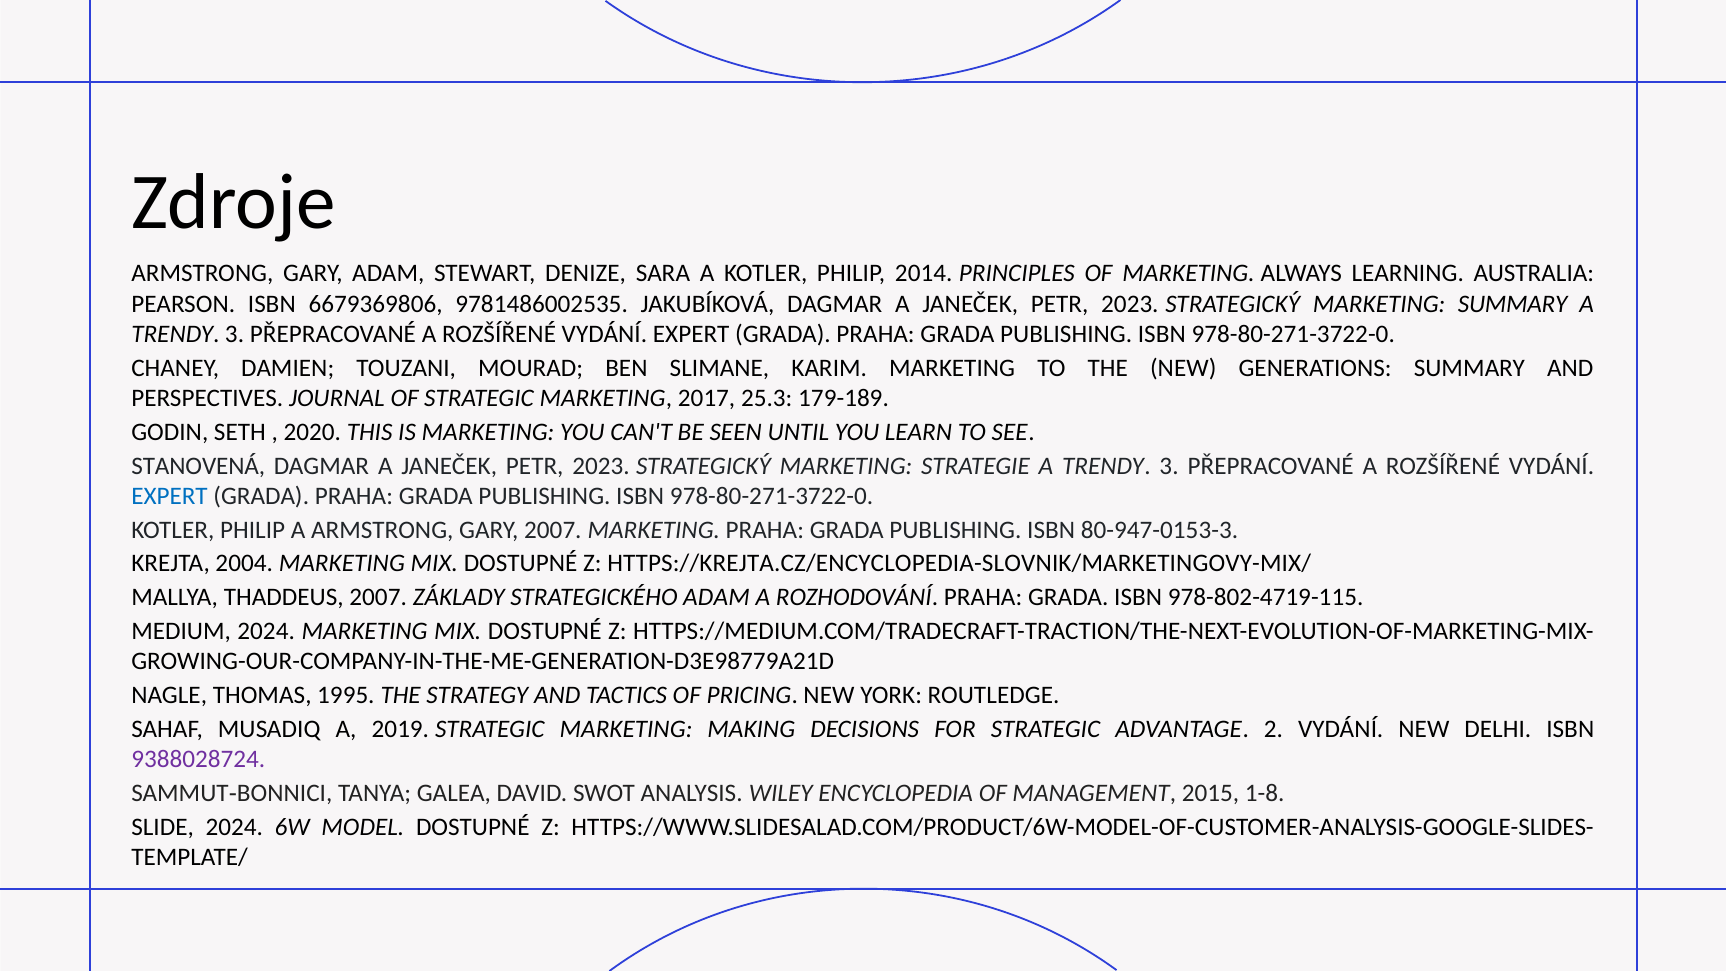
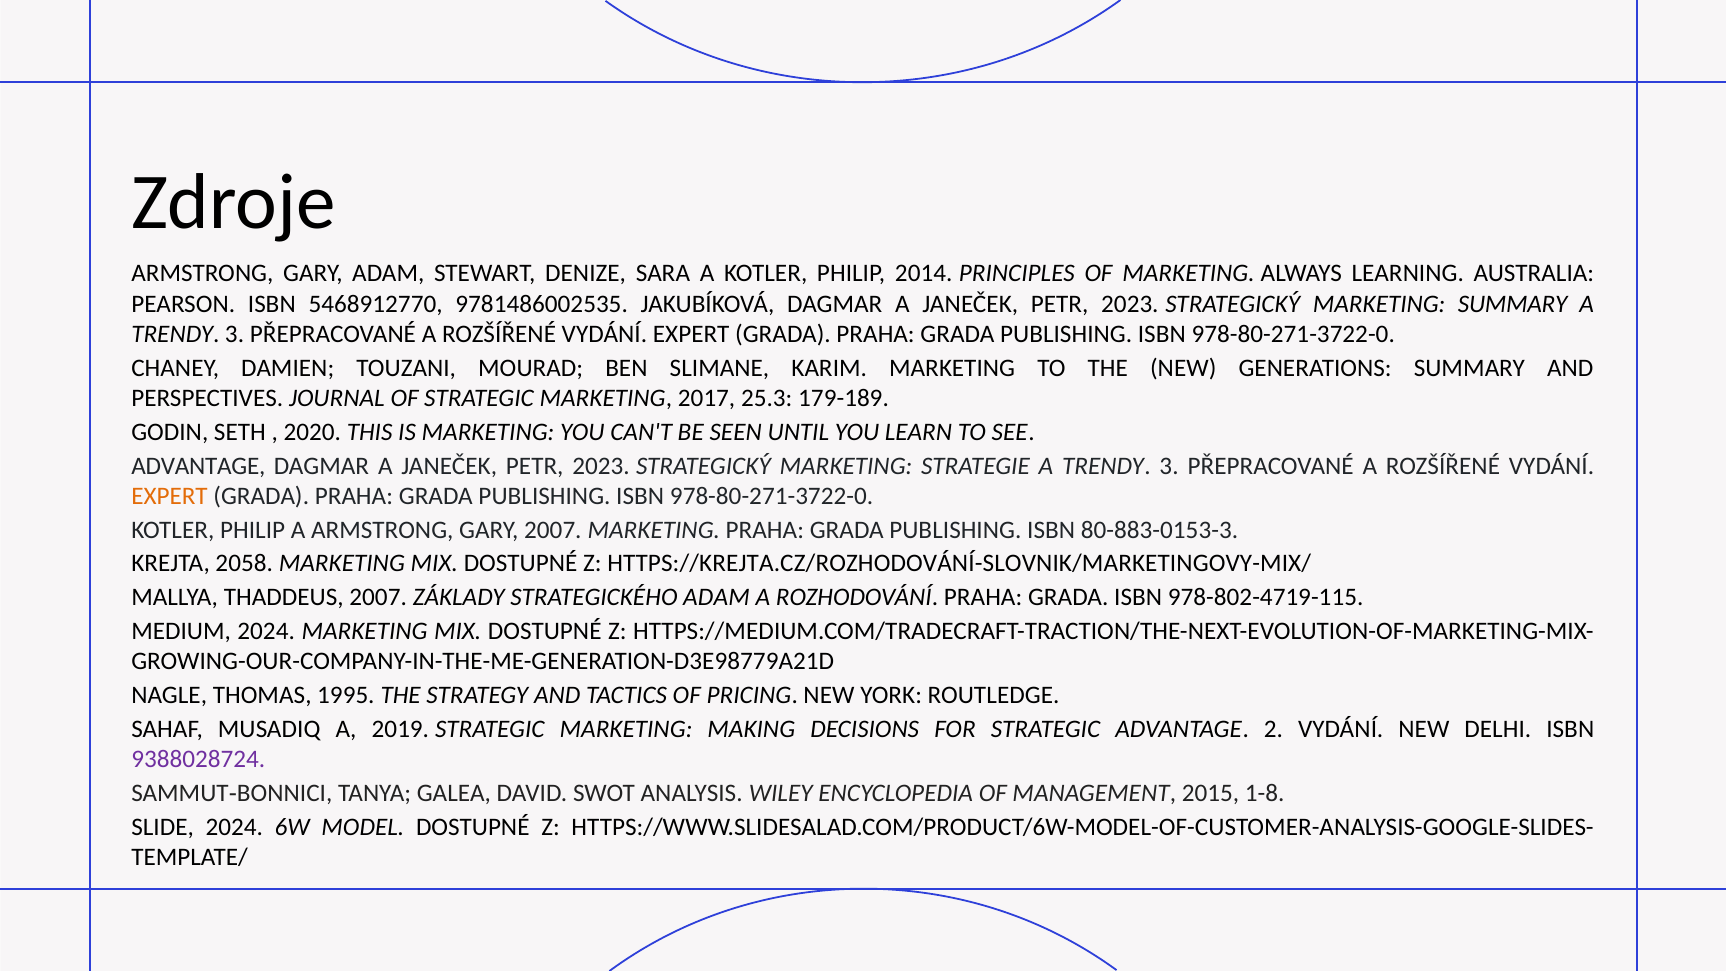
6679369806: 6679369806 -> 5468912770 (376, 304)
STANOVENÁ: STANOVENÁ -> ADVANTAGE (198, 466)
EXPERT colour: blue -> orange (169, 496)
80-947-0153-3: 80-947-0153-3 -> 80-883-0153-3 (1159, 530)
2004: 2004 -> 2058 (244, 564)
HTTPS://KREJTA.CZ/ENCYCLOPEDIA-SLOVNIK/MARKETINGOVY-MIX/: HTTPS://KREJTA.CZ/ENCYCLOPEDIA-SLOVNIK/MARKETINGOVY-MIX/ -> HTTPS://KREJTA.CZ/ROZHODOVÁNÍ-SLOVNIK/MARKETINGOVY-MIX/ (959, 564)
